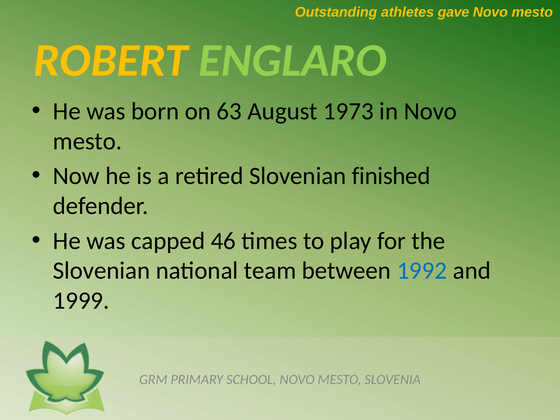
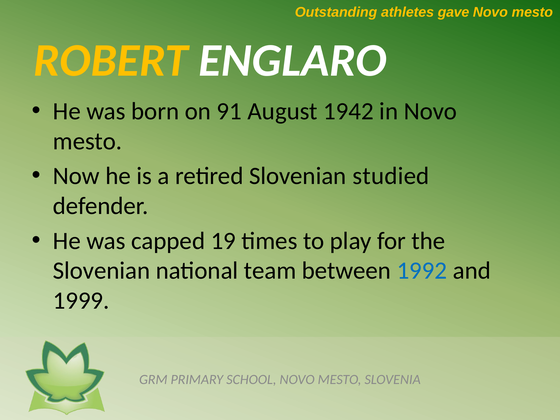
ENGLARO colour: light green -> white (293, 60)
63: 63 -> 91 (229, 111)
1973: 1973 -> 1942 (348, 111)
finished: finished -> studied (391, 176)
46: 46 -> 19 (223, 241)
